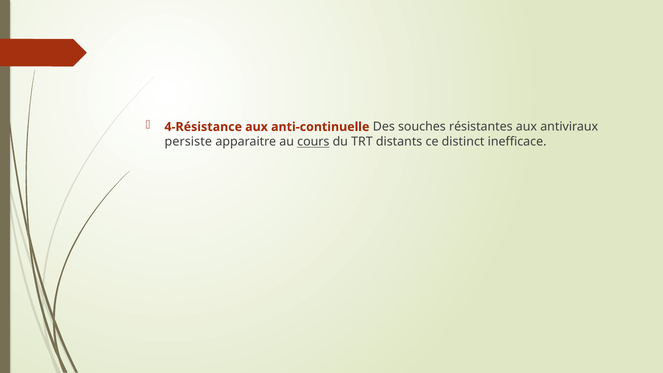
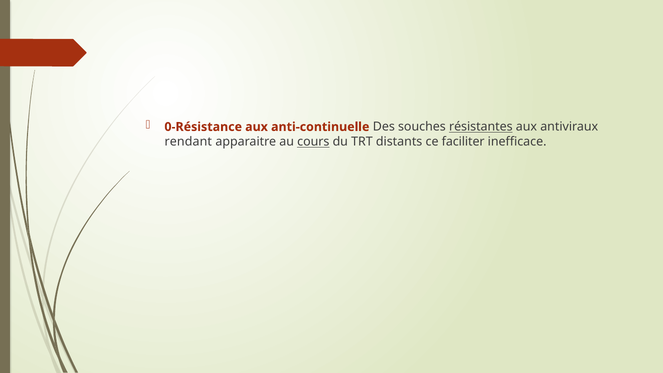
4-Résistance: 4-Résistance -> 0-Résistance (203, 127)
résistantes underline: none -> present (481, 127)
persiste: persiste -> rendant (188, 142)
distinct: distinct -> faciliter (463, 142)
